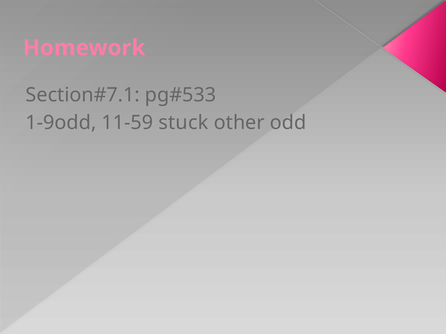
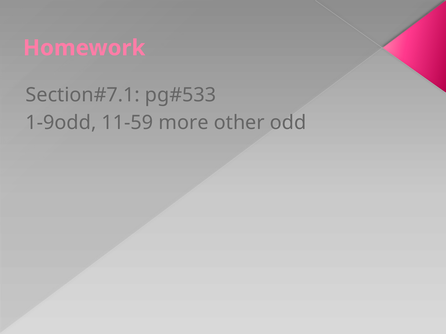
stuck: stuck -> more (184, 123)
